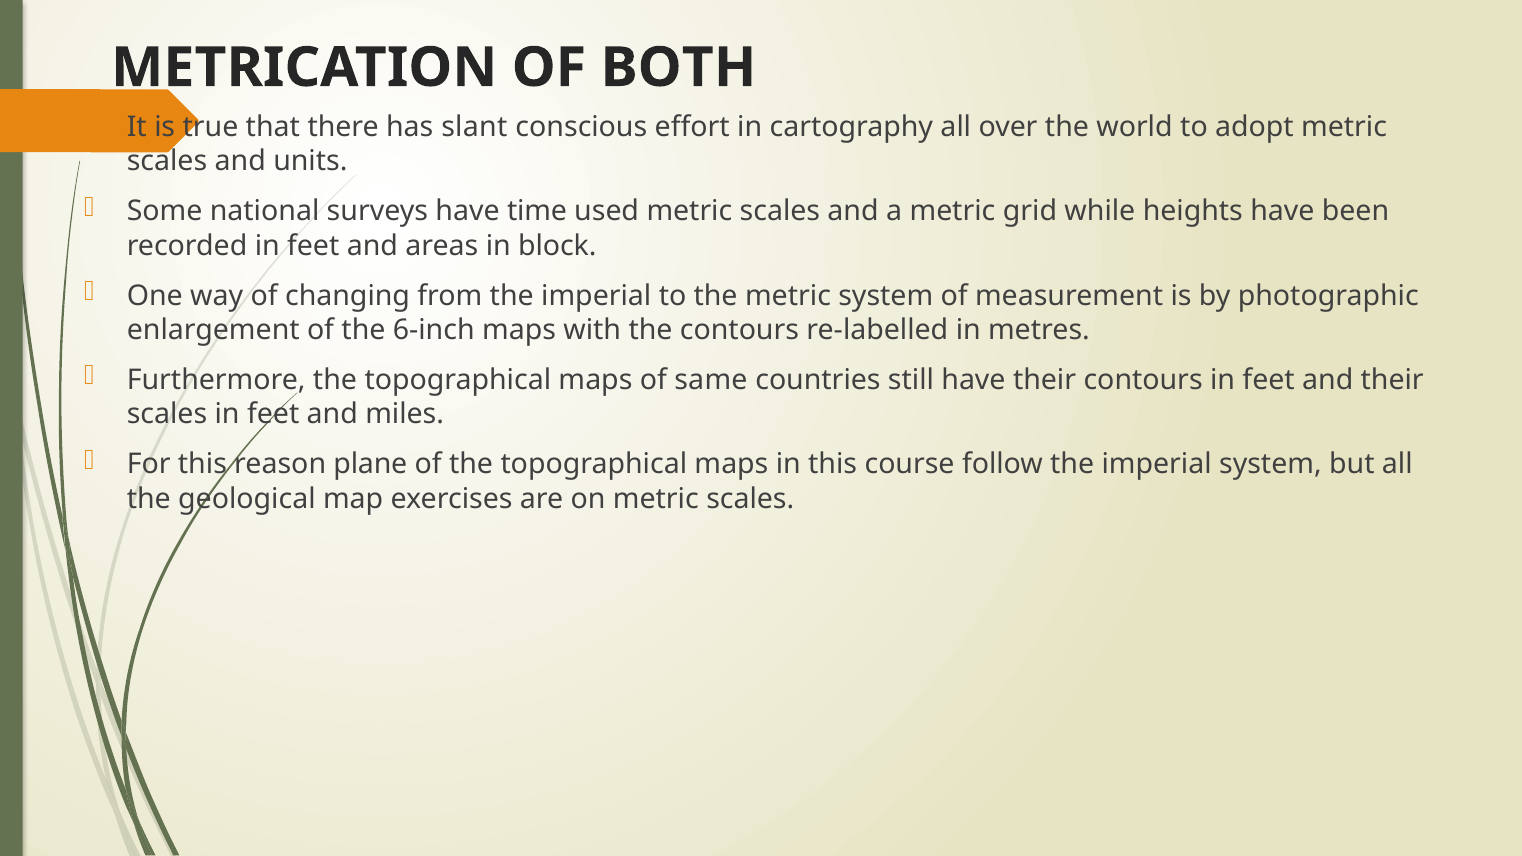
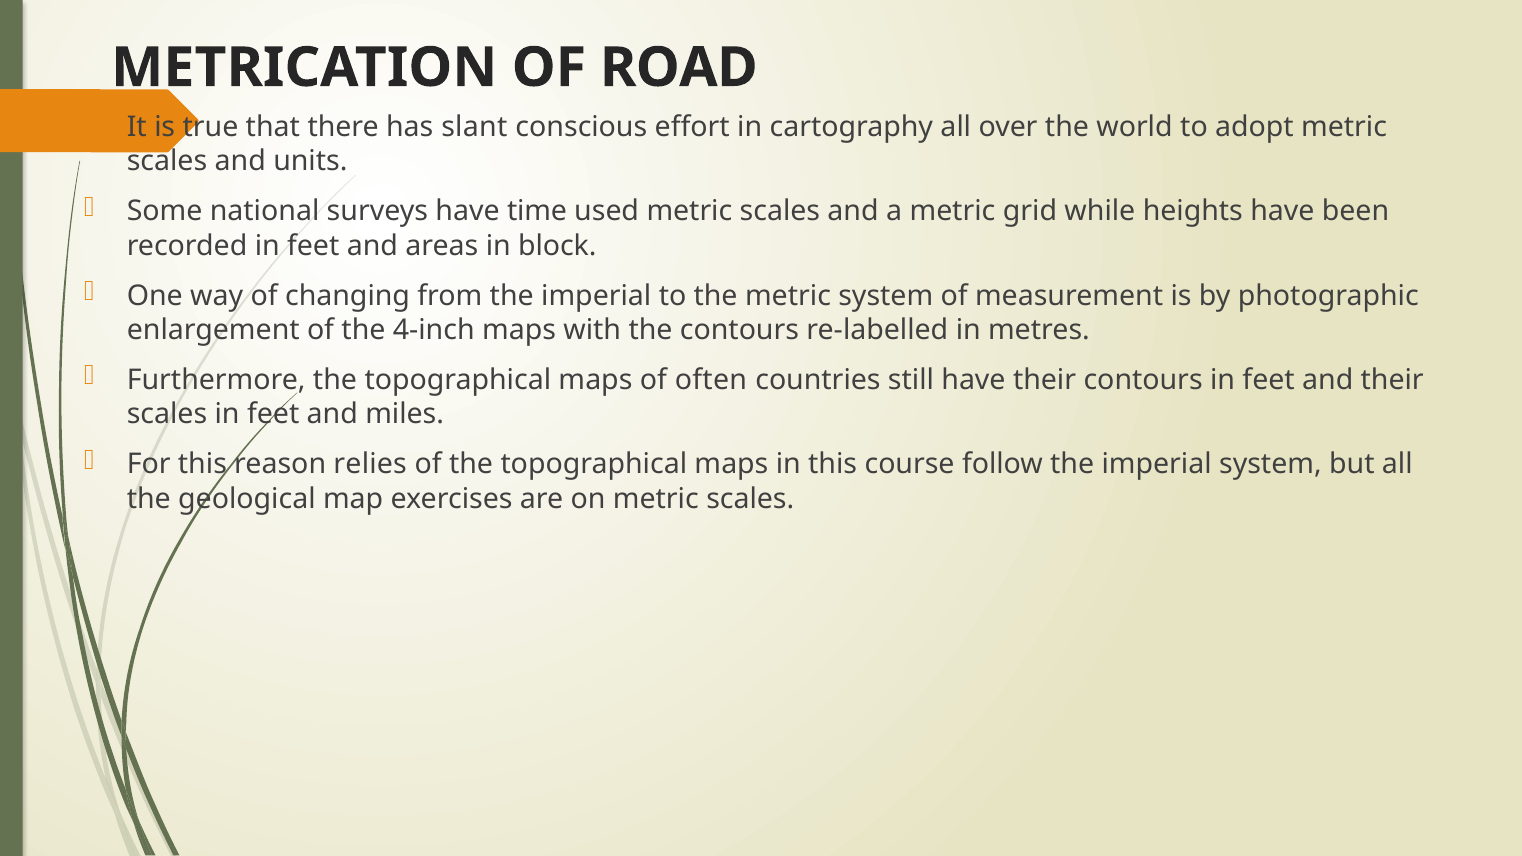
BOTH: BOTH -> ROAD (679, 68)
6-inch: 6-inch -> 4-inch (434, 330)
same: same -> often (711, 380)
plane: plane -> relies (370, 465)
